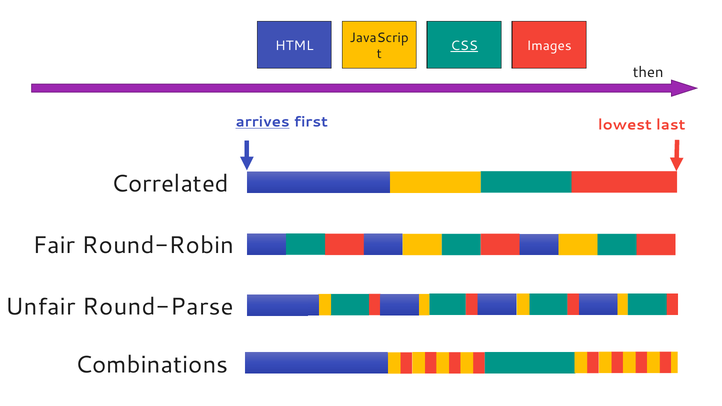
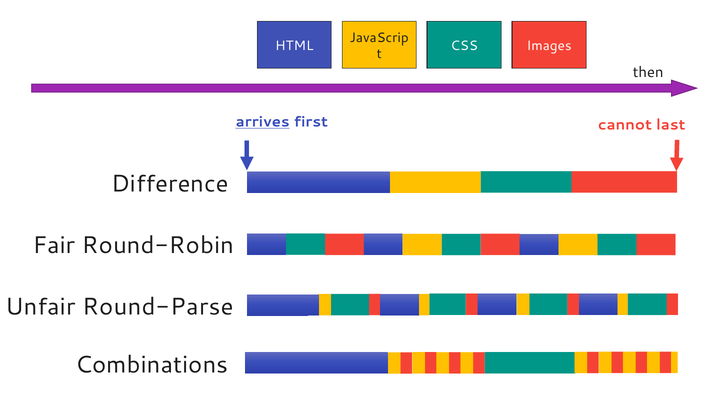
CSS underline: present -> none (464, 46)
lowest: lowest -> cannot (625, 125)
Correlated: Correlated -> Difference (170, 184)
